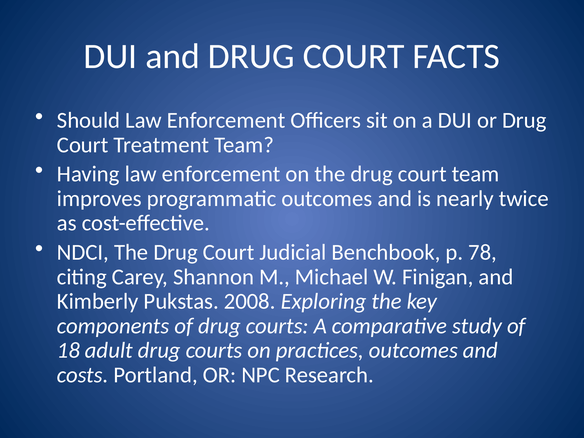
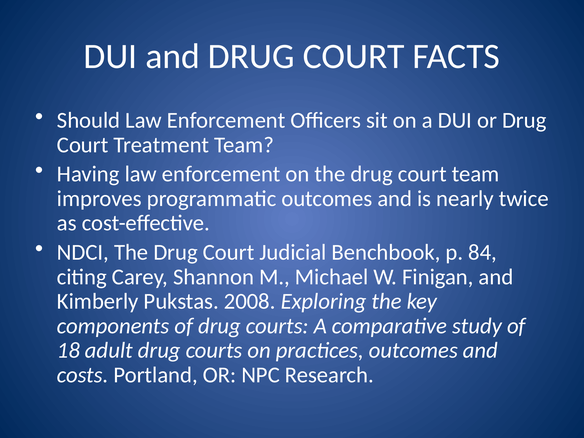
78: 78 -> 84 (483, 252)
